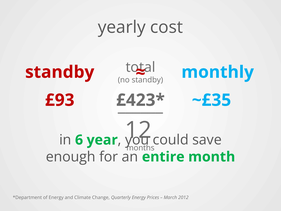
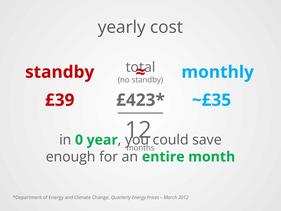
£93: £93 -> £39 (60, 100)
6: 6 -> 0 (79, 140)
